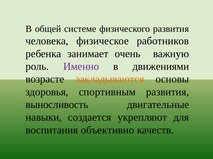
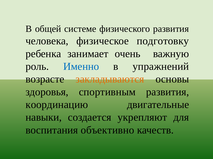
работников: работников -> подготовку (163, 41)
Именно colour: purple -> blue (81, 67)
движениями: движениями -> упражнений (161, 67)
выносливость: выносливость -> координацию (57, 105)
